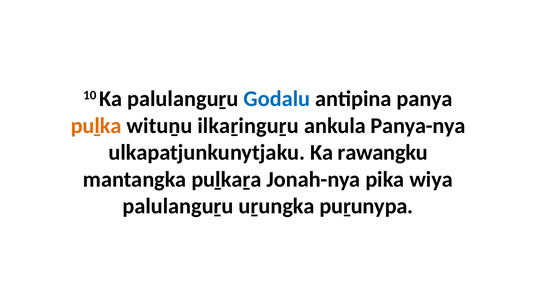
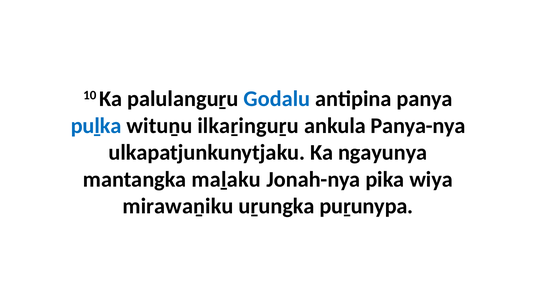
puḻka colour: orange -> blue (96, 125)
rawangku: rawangku -> ngayunya (383, 152)
puḻkaṟa: puḻkaṟa -> maḻaku (226, 179)
palulanguṟu: palulanguṟu -> mirawaṉiku (178, 206)
